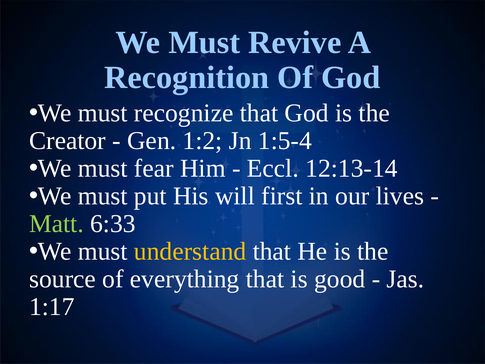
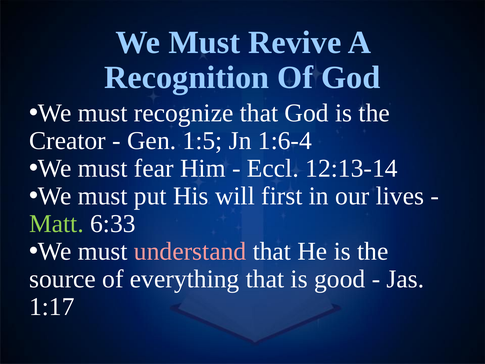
1:2: 1:2 -> 1:5 (202, 141)
1:5-4: 1:5-4 -> 1:6-4 (285, 141)
understand colour: yellow -> pink (190, 251)
